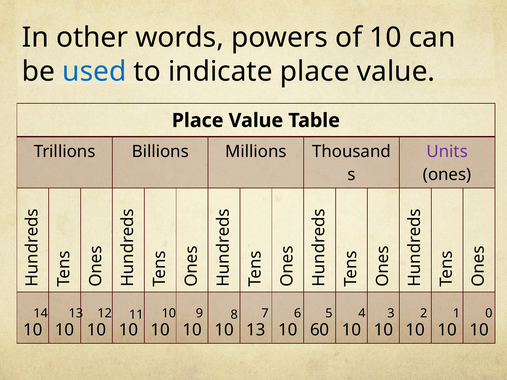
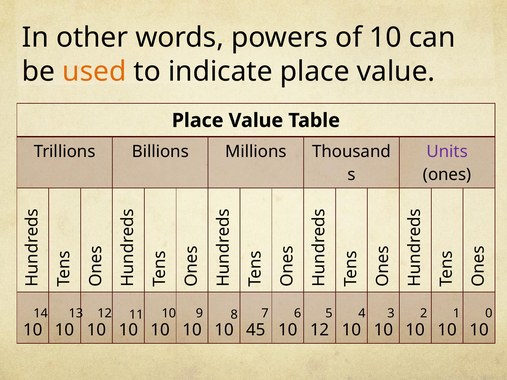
used colour: blue -> orange (94, 71)
10 13: 13 -> 45 (256, 330)
10 60: 60 -> 12 (320, 330)
